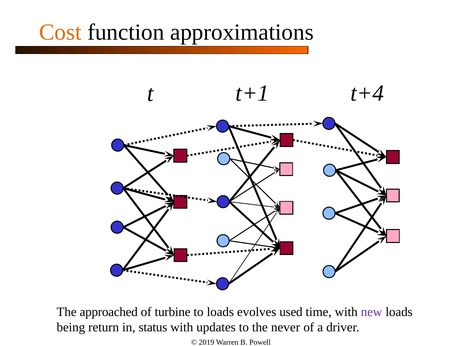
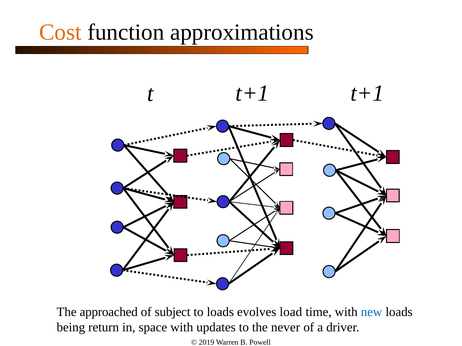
t+1 t+4: t+4 -> t+1 (367, 93)
turbine: turbine -> subject (173, 312)
used: used -> load (291, 312)
new colour: purple -> blue (372, 312)
status: status -> space (153, 328)
